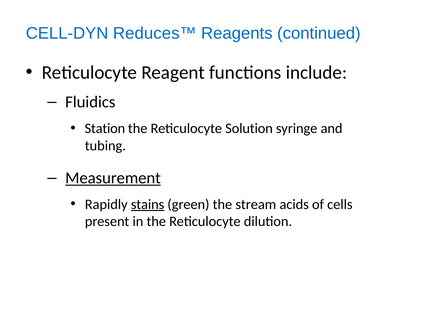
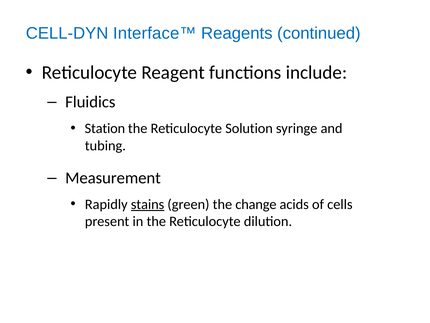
Reduces™: Reduces™ -> Interface™ (155, 33)
Measurement underline: present -> none (113, 178)
stream: stream -> change (256, 204)
